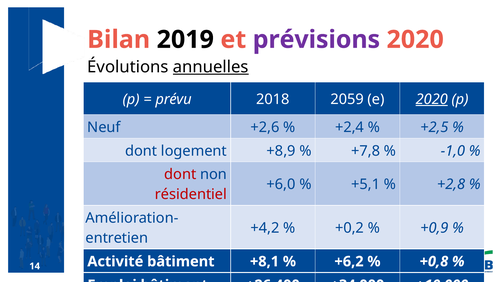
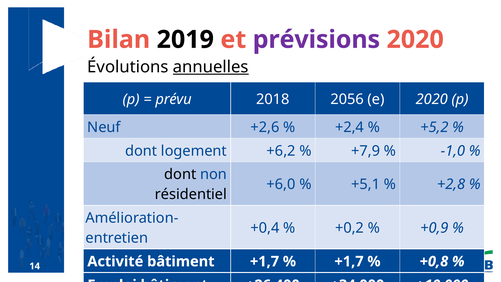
2059: 2059 -> 2056 (347, 99)
2020 underline: present -> none (432, 99)
+2,5: +2,5 -> +5,2 (434, 127)
+8,9: +8,9 -> +6,2 (281, 151)
+7,8: +7,8 -> +7,9 (366, 151)
dont colour: red -> black (180, 174)
résidentiel colour: red -> black (191, 194)
+4,2: +4,2 -> +0,4 (265, 228)
bâtiment +8,1: +8,1 -> +1,7 (265, 261)
+6,2: +6,2 -> +1,7 (349, 261)
